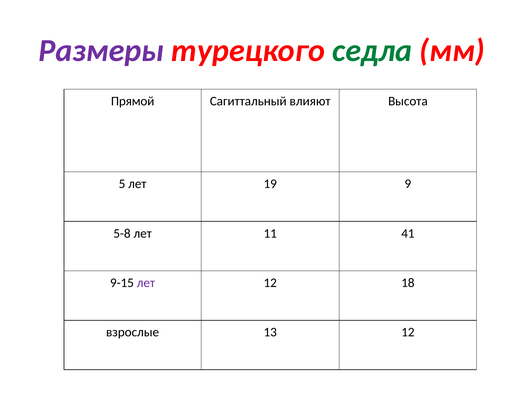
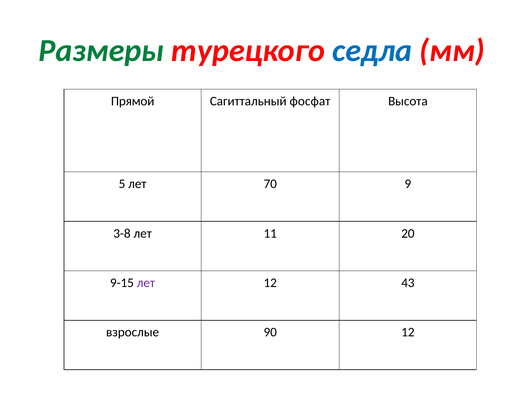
Размеры colour: purple -> green (101, 51)
седла colour: green -> blue (372, 51)
влияют: влияют -> фосфат (310, 101)
19: 19 -> 70 (270, 184)
5-8: 5-8 -> 3-8 (122, 233)
41: 41 -> 20 (408, 233)
18: 18 -> 43 (408, 283)
13: 13 -> 90 (270, 332)
